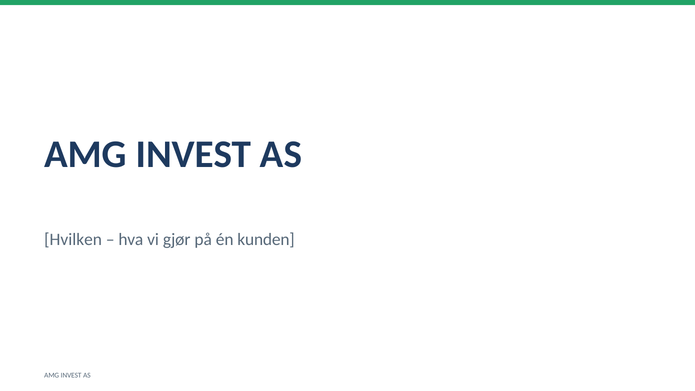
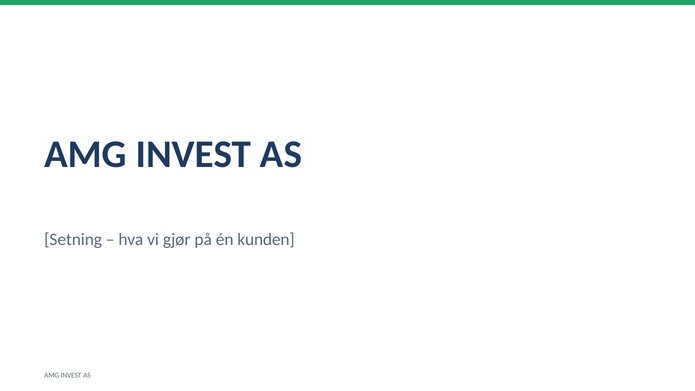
Hvilken: Hvilken -> Setning (73, 239)
